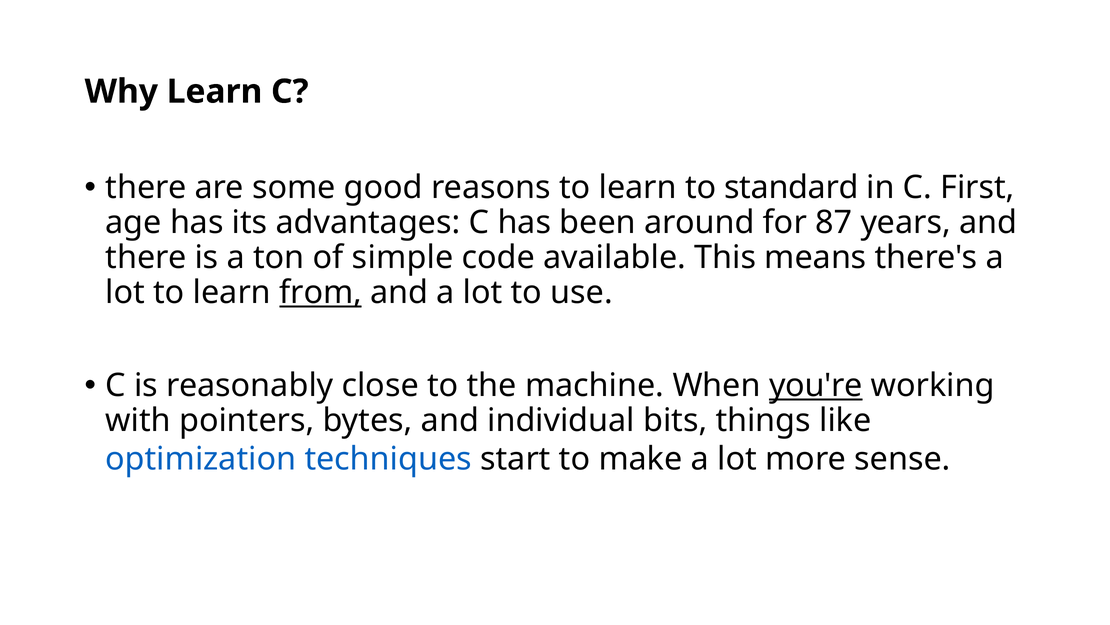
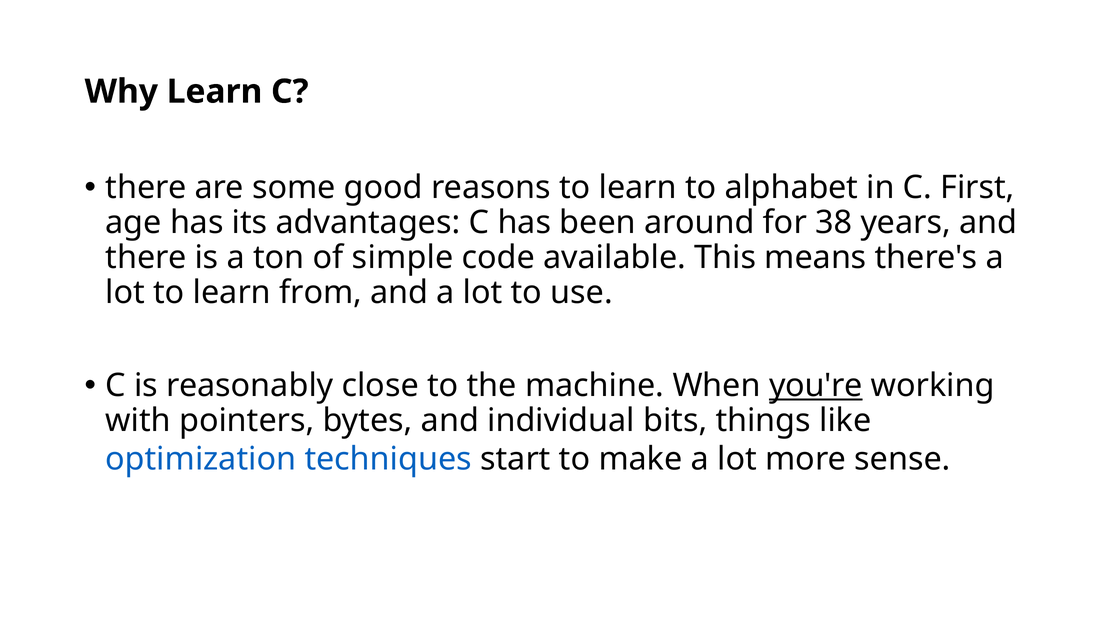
standard: standard -> alphabet (791, 188)
87: 87 -> 38 (834, 223)
from underline: present -> none (321, 292)
